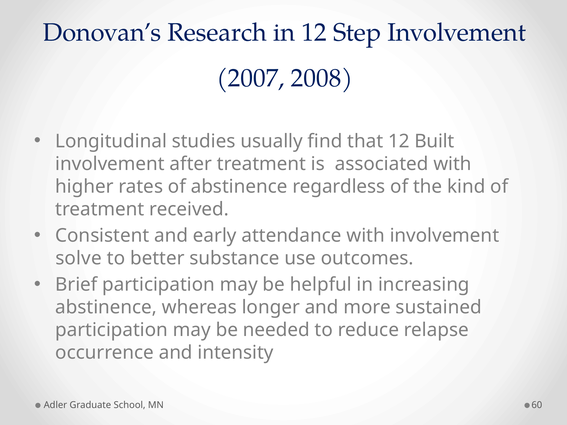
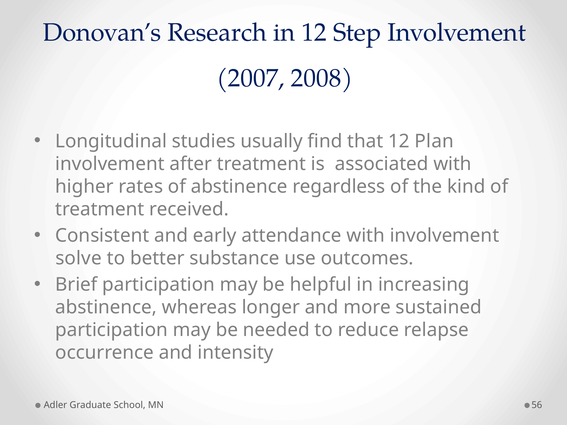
Built: Built -> Plan (434, 141)
60: 60 -> 56 (537, 405)
